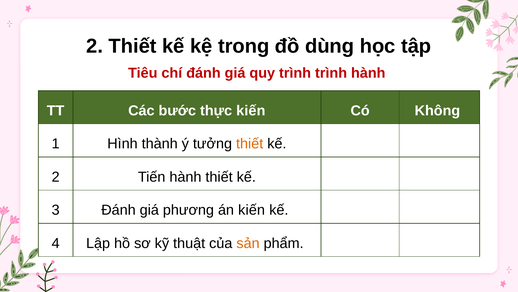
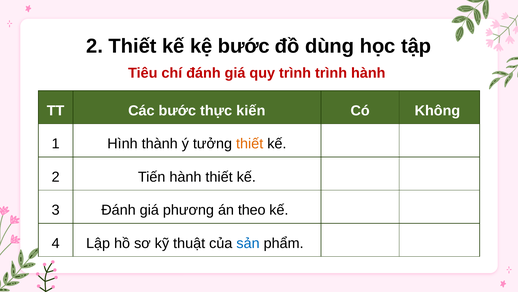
kệ trong: trong -> bước (244, 46)
án kiến: kiến -> theo (252, 210)
sản colour: orange -> blue (248, 243)
